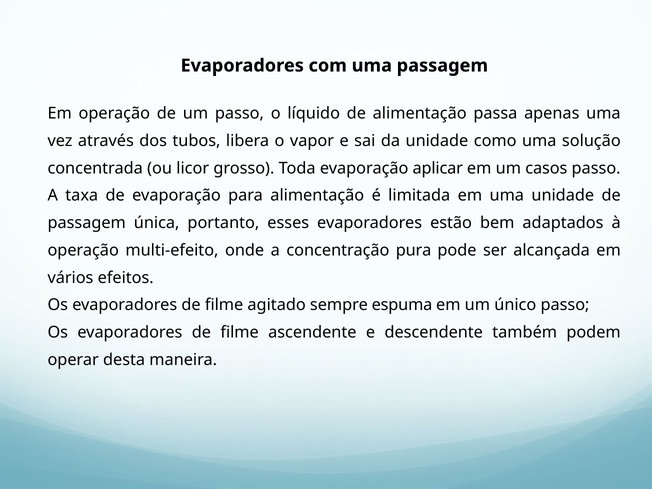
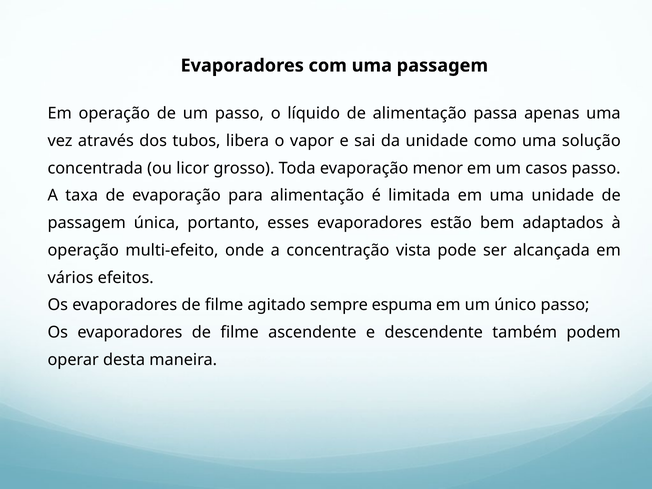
aplicar: aplicar -> menor (438, 168)
pura: pura -> vista (414, 250)
